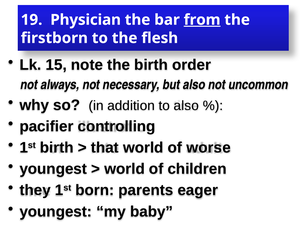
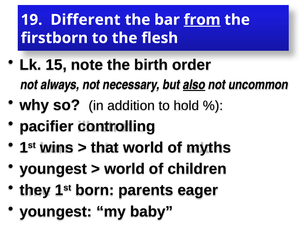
Physician: Physician -> Different (85, 20)
also underline: none -> present (194, 85)
to also: also -> hold (186, 106)
1st birth: birth -> wins (57, 148)
worse: worse -> myths (209, 148)
